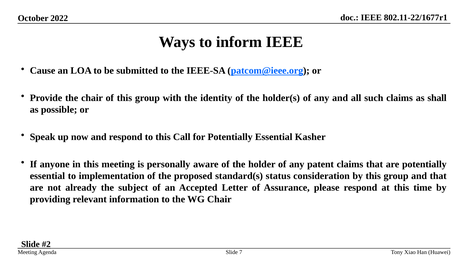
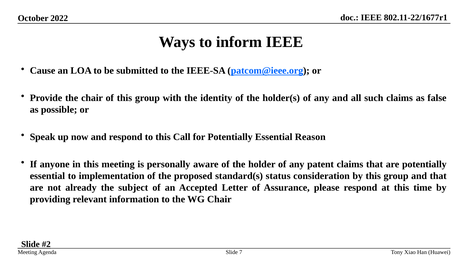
shall: shall -> false (437, 98)
Kasher: Kasher -> Reason (310, 137)
